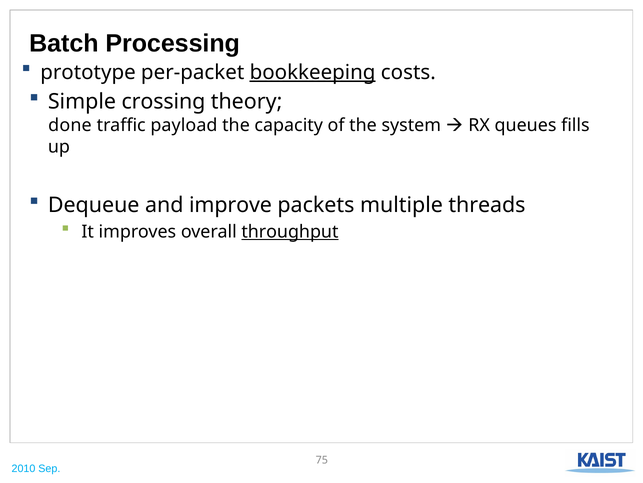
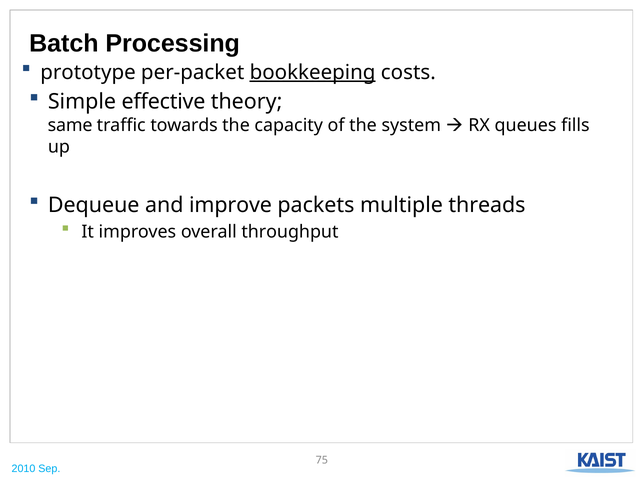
crossing: crossing -> effective (163, 102)
done: done -> same (70, 125)
payload: payload -> towards (184, 125)
throughput underline: present -> none (290, 232)
